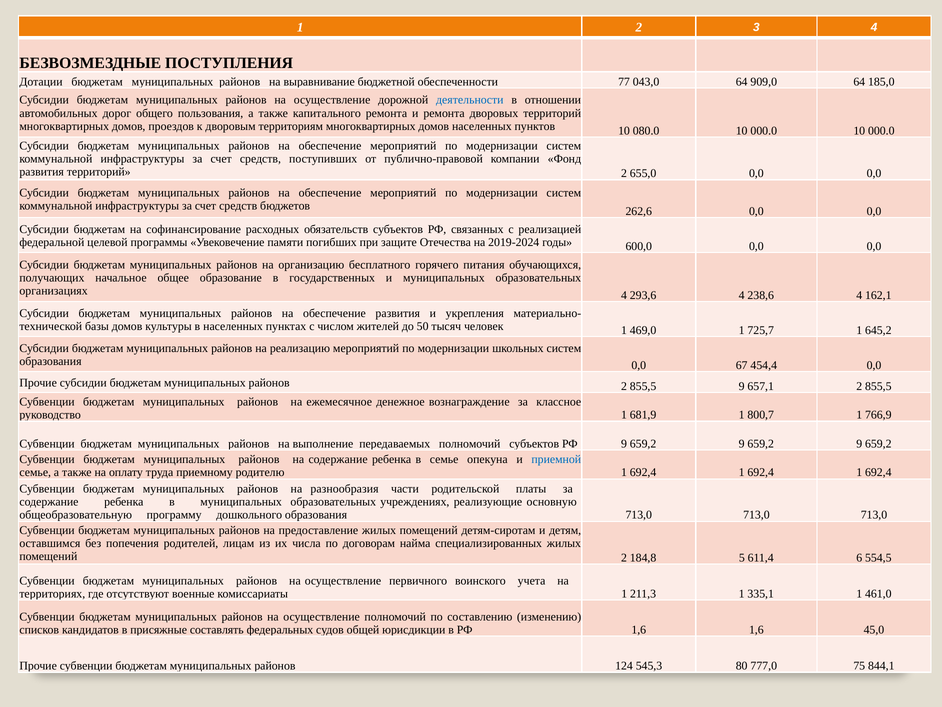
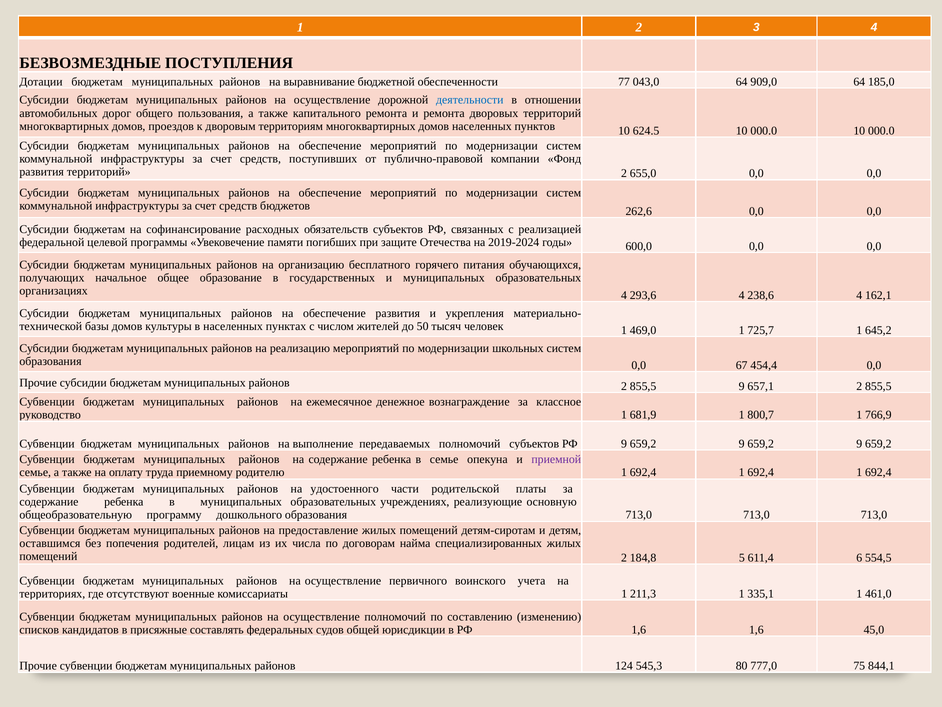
080.0: 080.0 -> 624.5 (646, 131)
приемной colour: blue -> purple (556, 459)
разнообразия: разнообразия -> удостоенного (345, 489)
